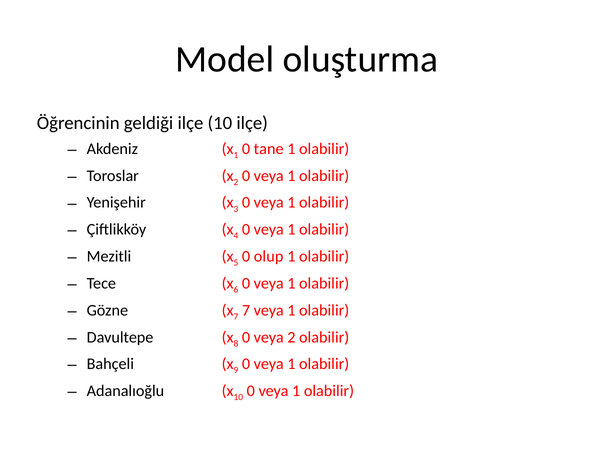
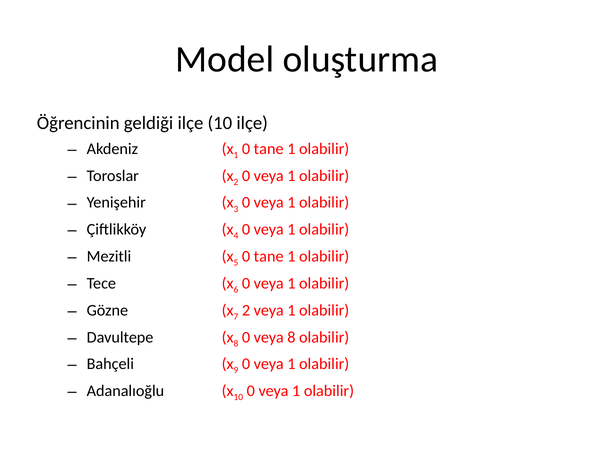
olup: olup -> tane (269, 256)
7: 7 -> 2 (246, 310)
veya 2: 2 -> 8 (291, 337)
